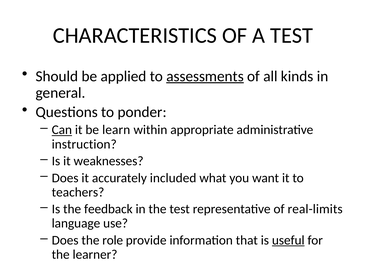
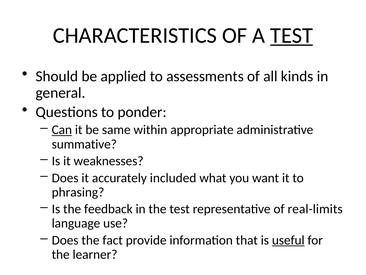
TEST underline: none -> present (292, 35)
assessments underline: present -> none (205, 76)
learn: learn -> same (116, 130)
instruction: instruction -> summative (84, 144)
teachers: teachers -> phrasing (78, 192)
role: role -> fact (113, 240)
